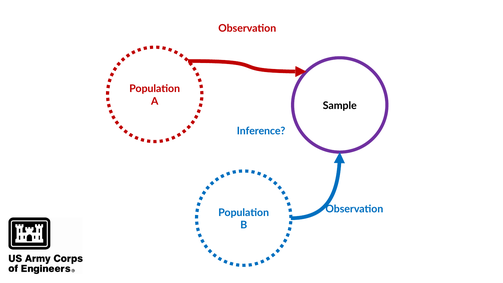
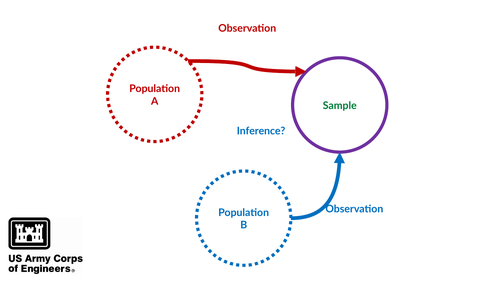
Sample colour: black -> green (340, 106)
